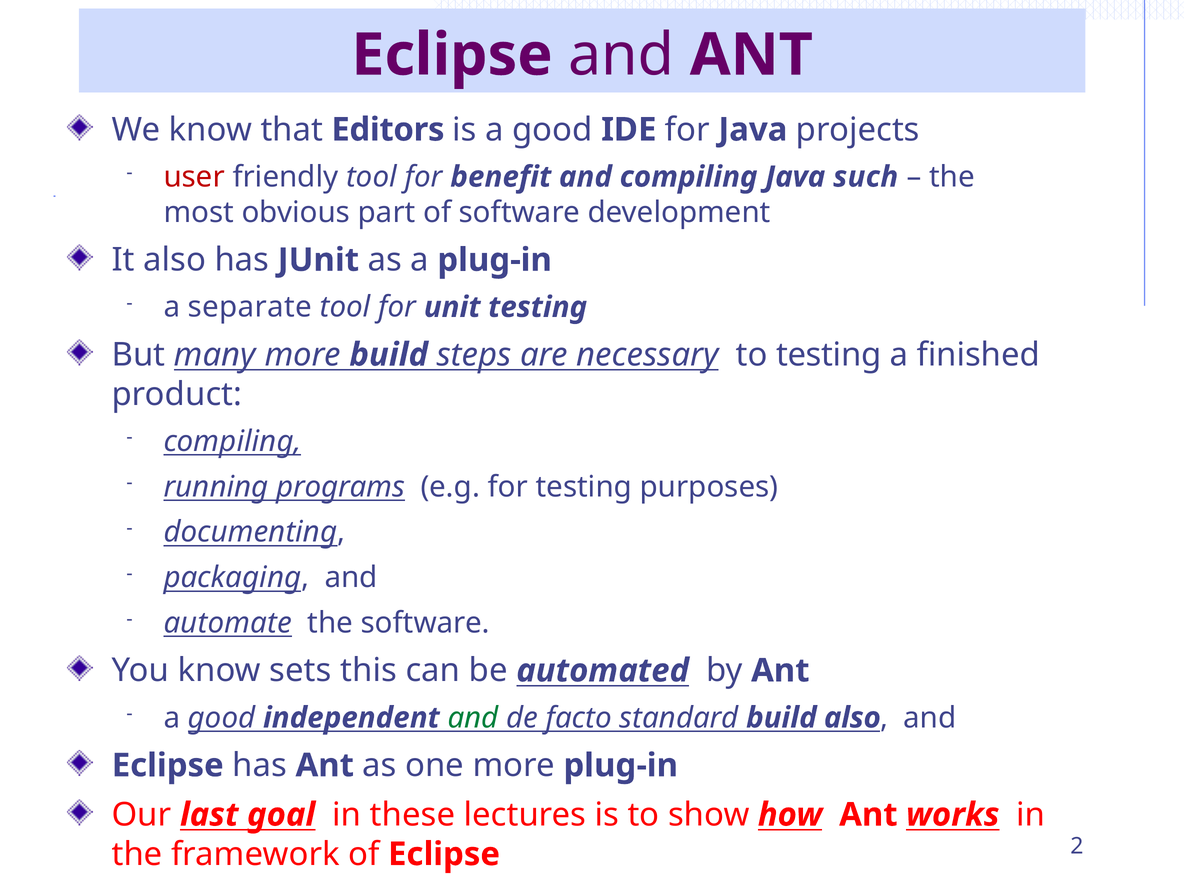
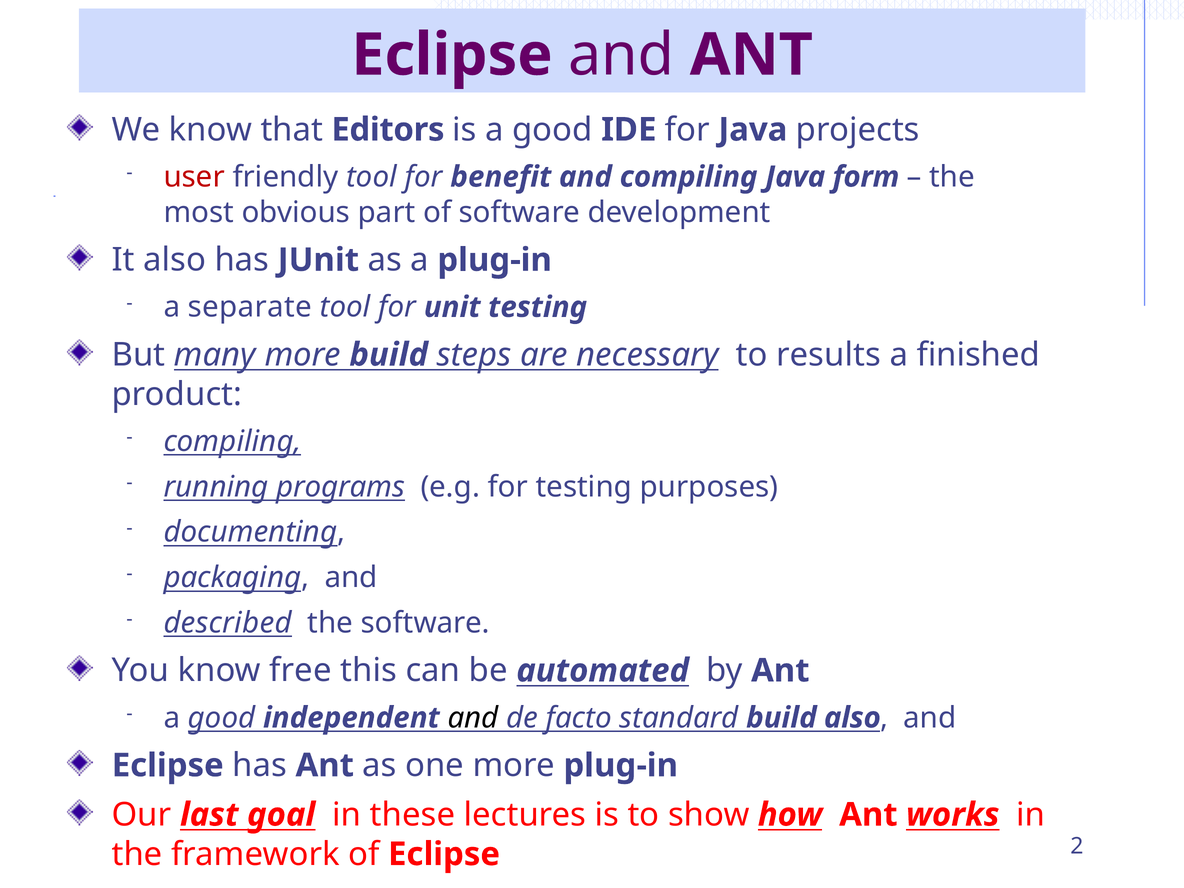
such: such -> form (866, 177)
to testing: testing -> results (829, 355)
automate: automate -> described (228, 623)
sets: sets -> free (300, 671)
and colour: green -> black (473, 718)
